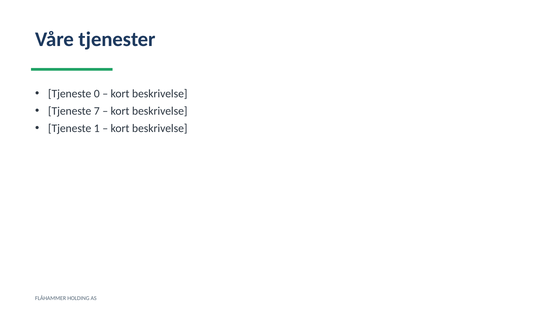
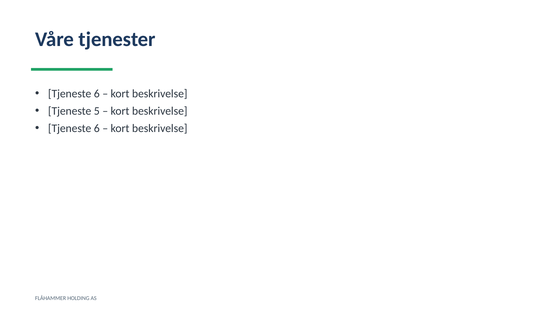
0: 0 -> 6 (97, 93)
7: 7 -> 5 (97, 111)
1: 1 -> 6 (97, 128)
